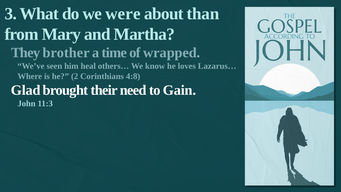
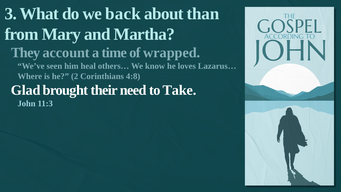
were: were -> back (123, 14)
brother: brother -> account (66, 53)
Gain: Gain -> Take (180, 90)
